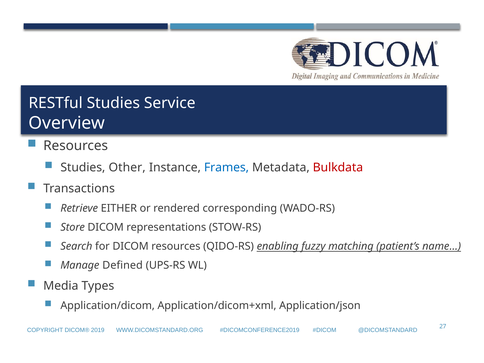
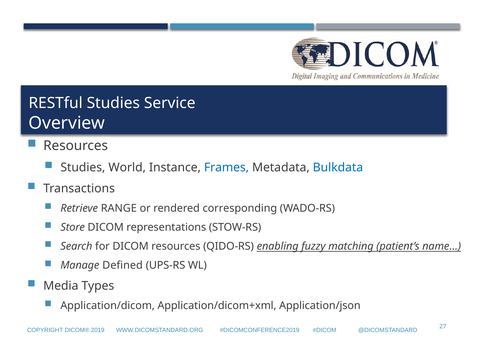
Other: Other -> World (127, 167)
Bulkdata colour: red -> blue (338, 167)
EITHER: EITHER -> RANGE (119, 208)
